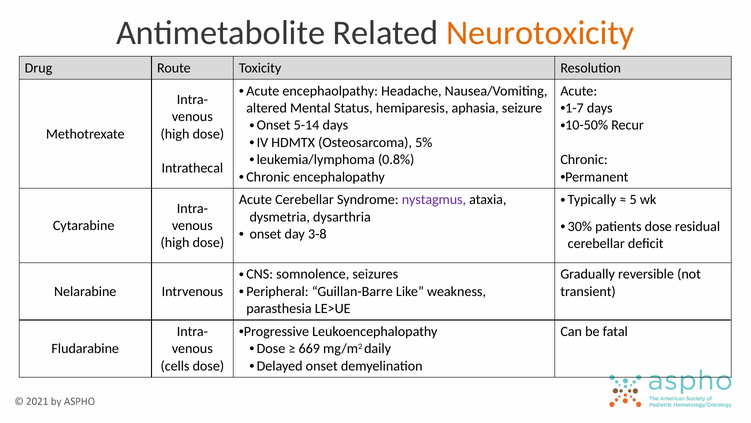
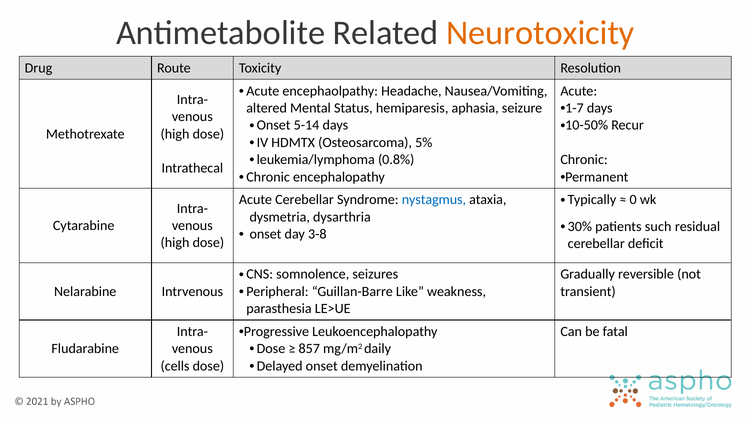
5: 5 -> 0 (633, 200)
nystagmus colour: purple -> blue (434, 200)
patients dose: dose -> such (658, 226)
669: 669 -> 857 (309, 348)
